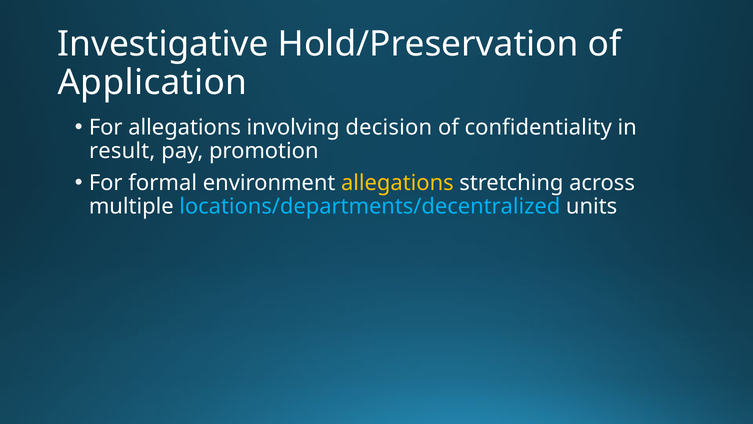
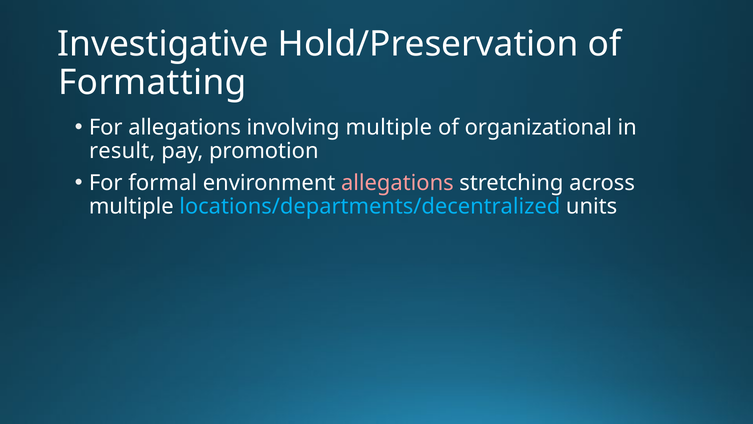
Application: Application -> Formatting (152, 82)
involving decision: decision -> multiple (389, 127)
confidentiality: confidentiality -> organizational (538, 127)
allegations colour: yellow -> pink (397, 183)
